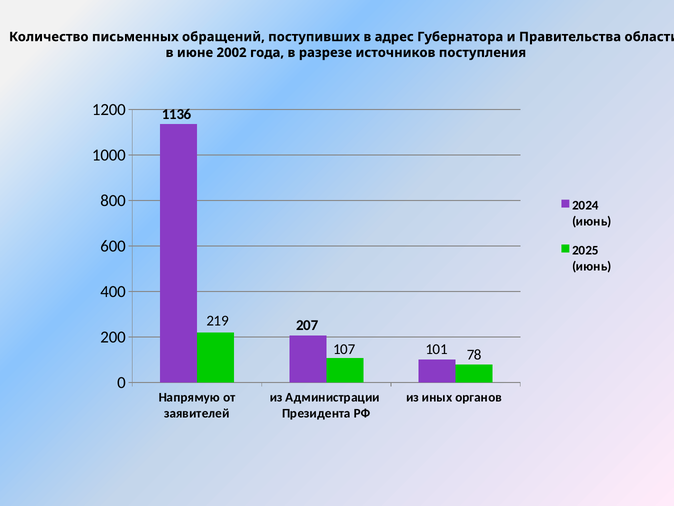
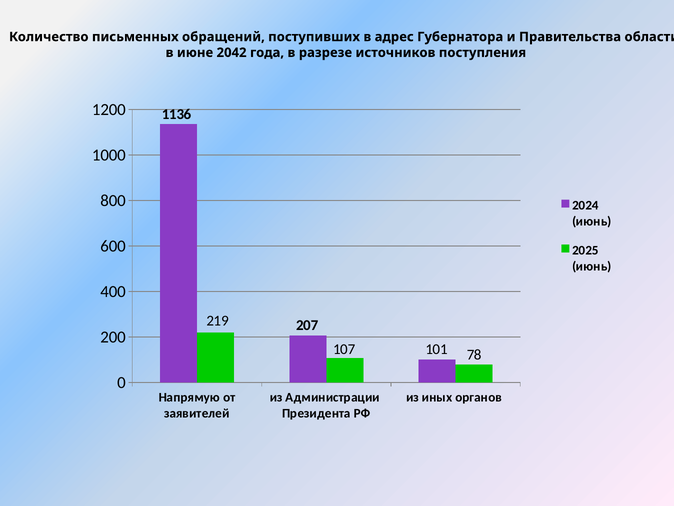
2002: 2002 -> 2042 (232, 53)
